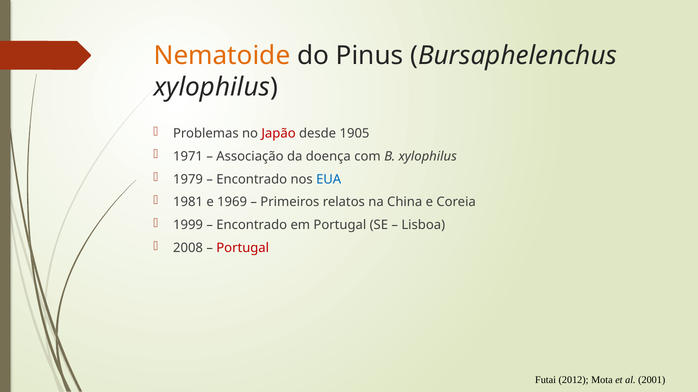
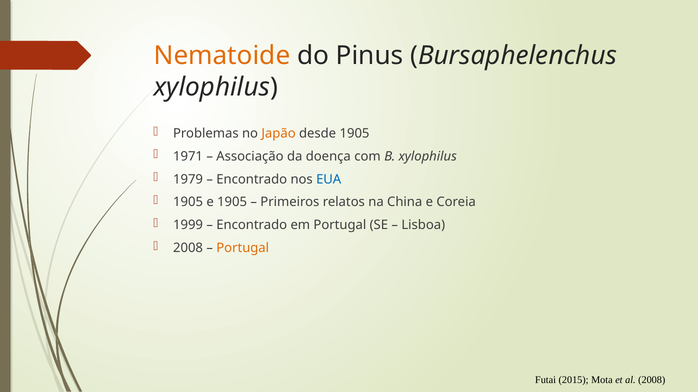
Japão colour: red -> orange (279, 134)
1981: 1981 -> 1905 (188, 202)
e 1969: 1969 -> 1905 (232, 202)
Portugal colour: red -> orange (243, 248)
2012: 2012 -> 2015 (574, 380)
al 2001: 2001 -> 2008 (652, 380)
